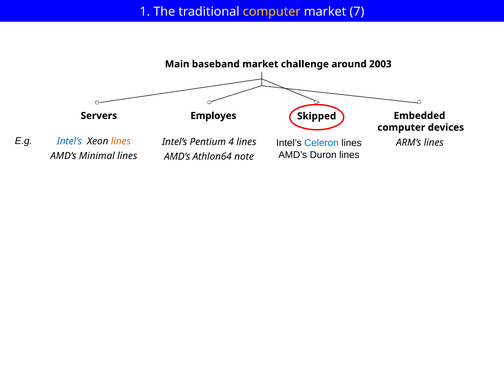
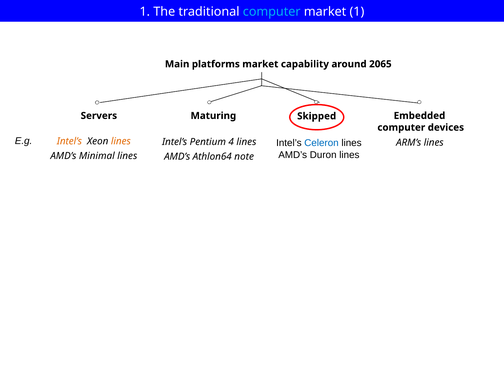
computer colour: yellow -> light blue (272, 12)
market 7: 7 -> 1 (357, 12)
baseband: baseband -> platforms (216, 64)
challenge: challenge -> capability (305, 64)
2003: 2003 -> 2065 (380, 64)
Employes: Employes -> Maturing (213, 116)
Intel’s colour: blue -> orange (69, 141)
